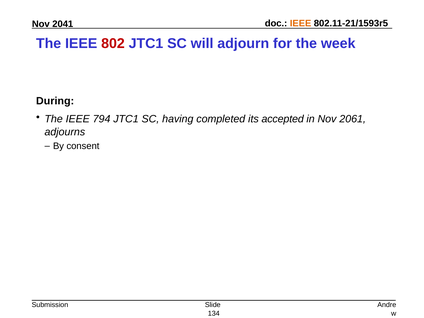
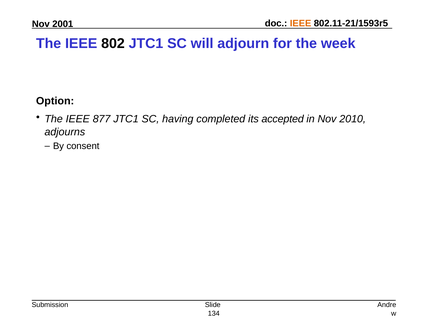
2041: 2041 -> 2001 (63, 24)
802 colour: red -> black (113, 43)
During: During -> Option (55, 101)
794: 794 -> 877 (102, 119)
2061: 2061 -> 2010 (353, 119)
